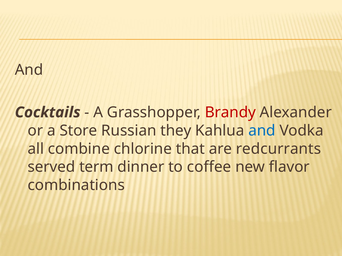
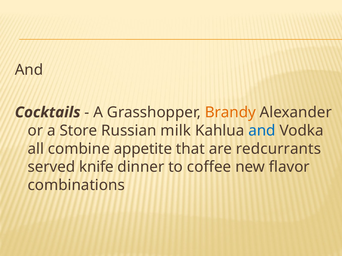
Brandy colour: red -> orange (230, 113)
they: they -> milk (176, 131)
chlorine: chlorine -> appetite (143, 149)
term: term -> knife (96, 167)
